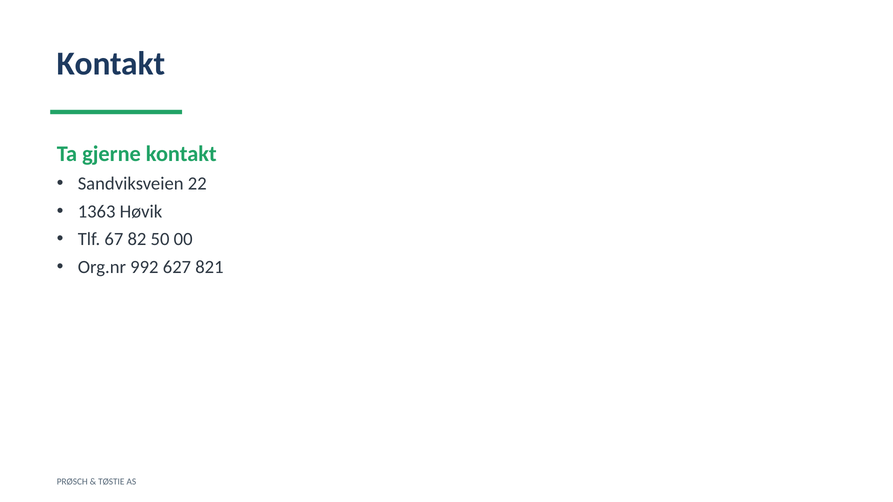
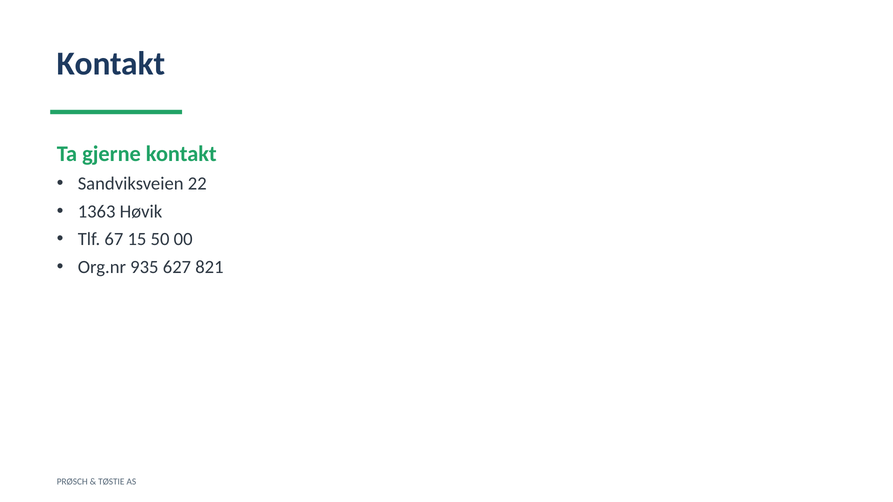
82: 82 -> 15 (137, 239)
992: 992 -> 935 (144, 267)
